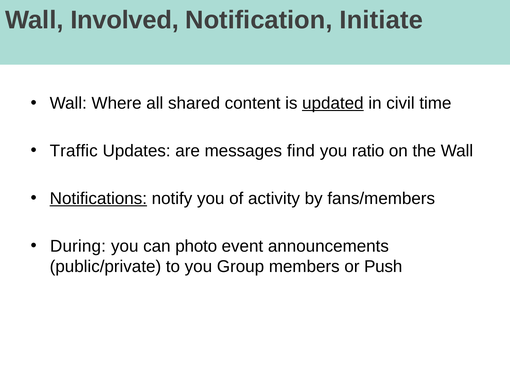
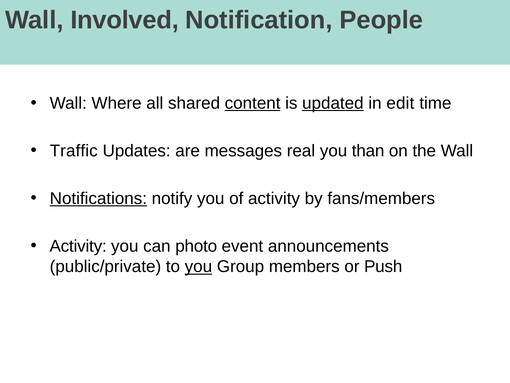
Initiate: Initiate -> People (381, 20)
content underline: none -> present (253, 103)
civil: civil -> edit (400, 103)
find: find -> real (301, 151)
ratio: ratio -> than (368, 151)
During: During -> Activity (78, 246)
you underline: none -> present (198, 266)
